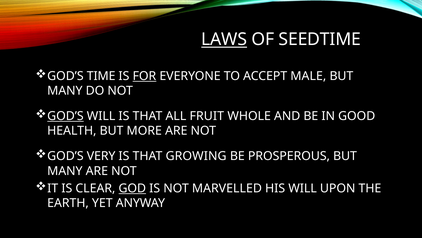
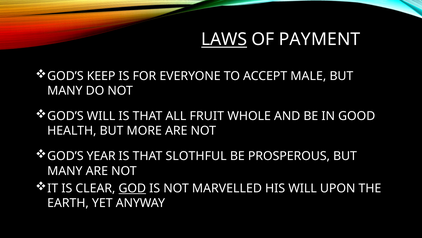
SEEDTIME: SEEDTIME -> PAYMENT (320, 39)
TIME: TIME -> KEEP (101, 76)
FOR underline: present -> none (144, 76)
GOD’S underline: present -> none (65, 116)
VERY: VERY -> YEAR (101, 156)
GROWING: GROWING -> SLOTHFUL (196, 156)
